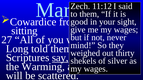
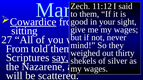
Cowardice underline: none -> present (33, 22)
Long: Long -> From (17, 49)
Warming: Warming -> Nazarene (43, 67)
